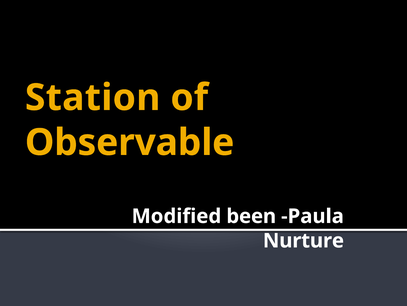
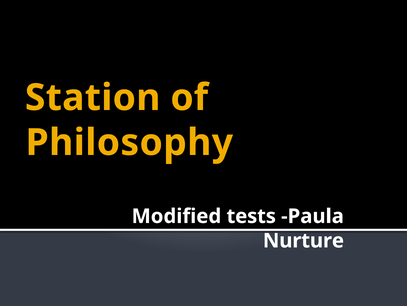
Observable: Observable -> Philosophy (129, 142)
been: been -> tests (251, 216)
